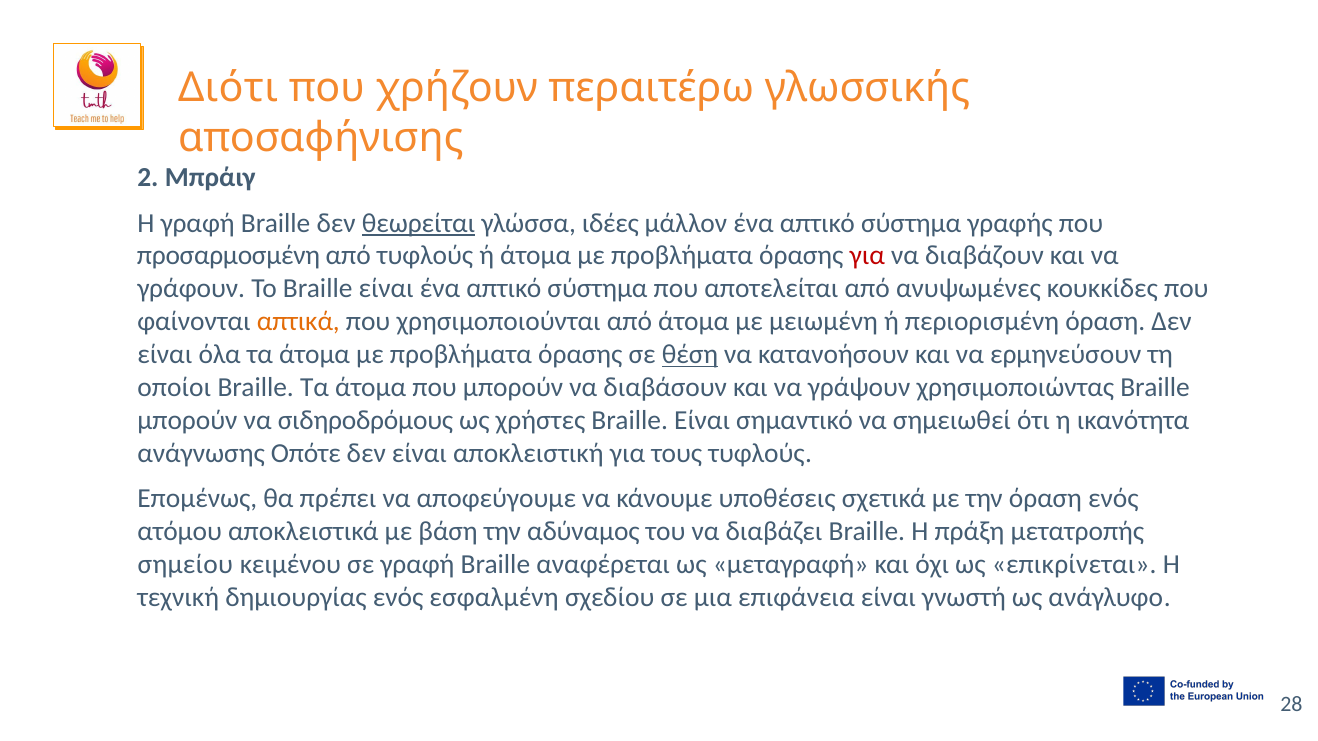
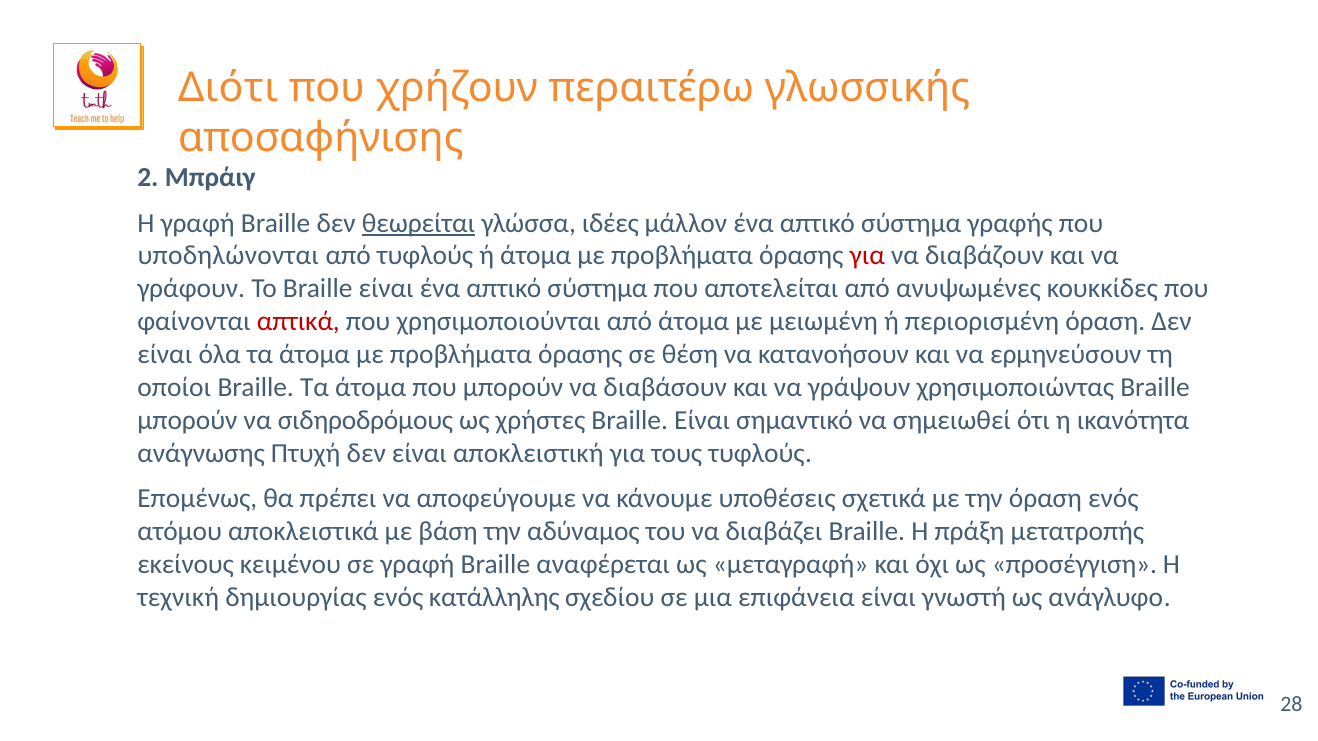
προσαρμοσμένη: προσαρμοσμένη -> υποδηλώνονται (228, 256)
απτικά colour: orange -> red (298, 322)
θέση underline: present -> none (690, 355)
Οπότε: Οπότε -> Πτυχή (306, 454)
σημείου: σημείου -> εκείνους (186, 565)
επικρίνεται: επικρίνεται -> προσέγγιση (1074, 565)
εσφαλμένη: εσφαλμένη -> κατάλληλης (494, 598)
